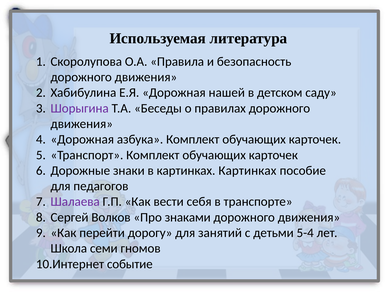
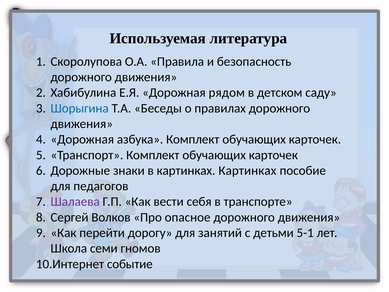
нашей: нашей -> рядом (227, 93)
Шорыгина colour: purple -> blue (80, 108)
знаками: знаками -> опасное (188, 217)
5-4: 5-4 -> 5-1 (305, 233)
